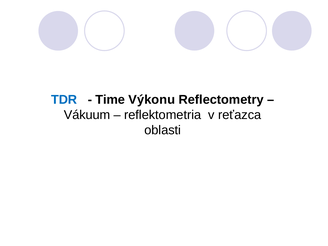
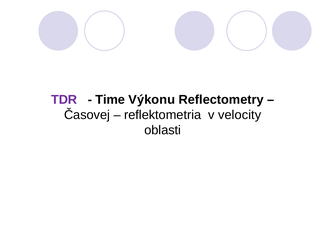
TDR colour: blue -> purple (64, 100)
Vákuum: Vákuum -> Časovej (87, 115)
reťazca: reťazca -> velocity (240, 115)
